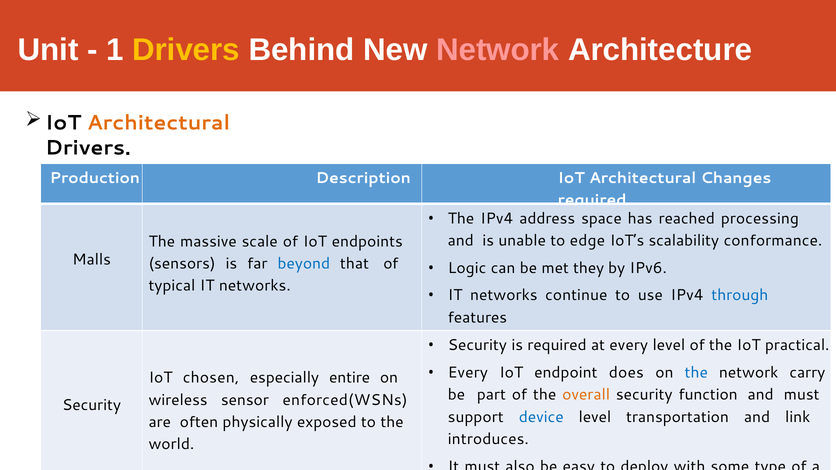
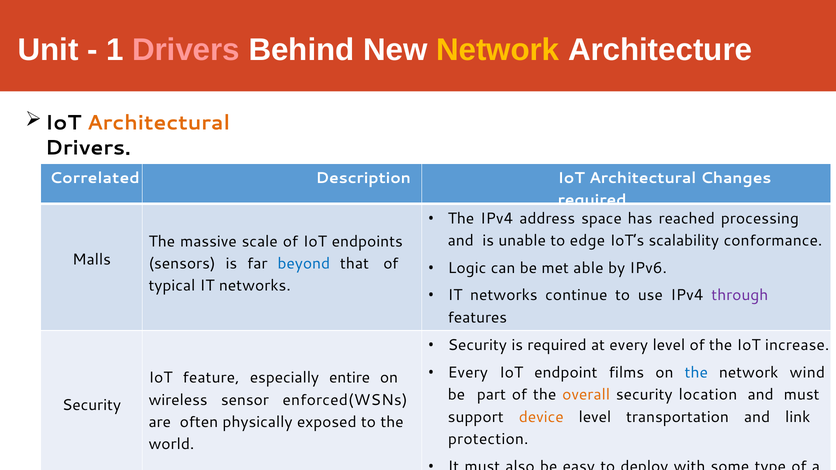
Drivers colour: yellow -> pink (186, 50)
Network colour: pink -> yellow (498, 50)
Production: Production -> Correlated (95, 178)
they: they -> able (588, 268)
through colour: blue -> purple (740, 295)
practical: practical -> increase (797, 345)
does: does -> films (626, 373)
carry: carry -> wind (807, 373)
chosen: chosen -> feature (211, 378)
function: function -> location (708, 395)
device colour: blue -> orange (541, 417)
introduces: introduces -> protection (488, 439)
